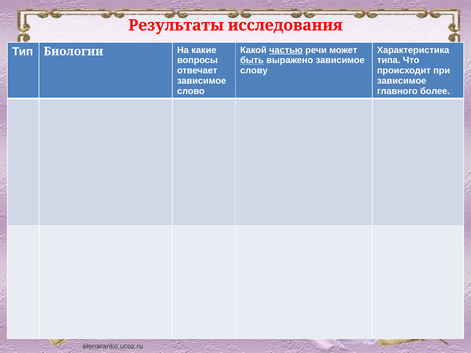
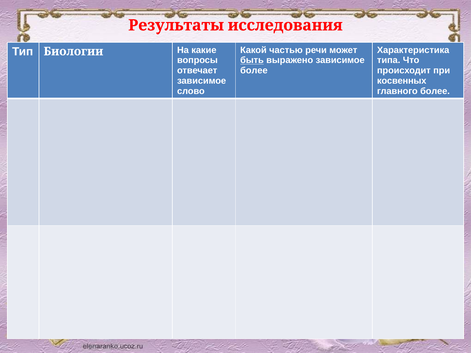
частью underline: present -> none (286, 50)
слову: слову -> более (254, 71)
зависимое: зависимое -> косвенных (402, 81)
